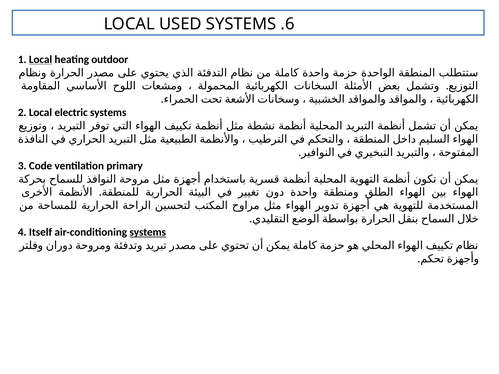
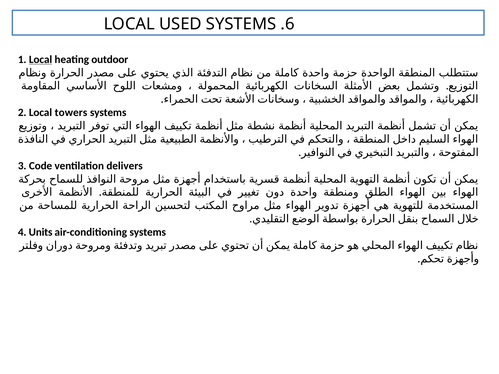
electric: electric -> towers (71, 113)
primary: primary -> delivers (125, 166)
Itself: Itself -> Units (41, 232)
systems underline: present -> none (148, 232)
